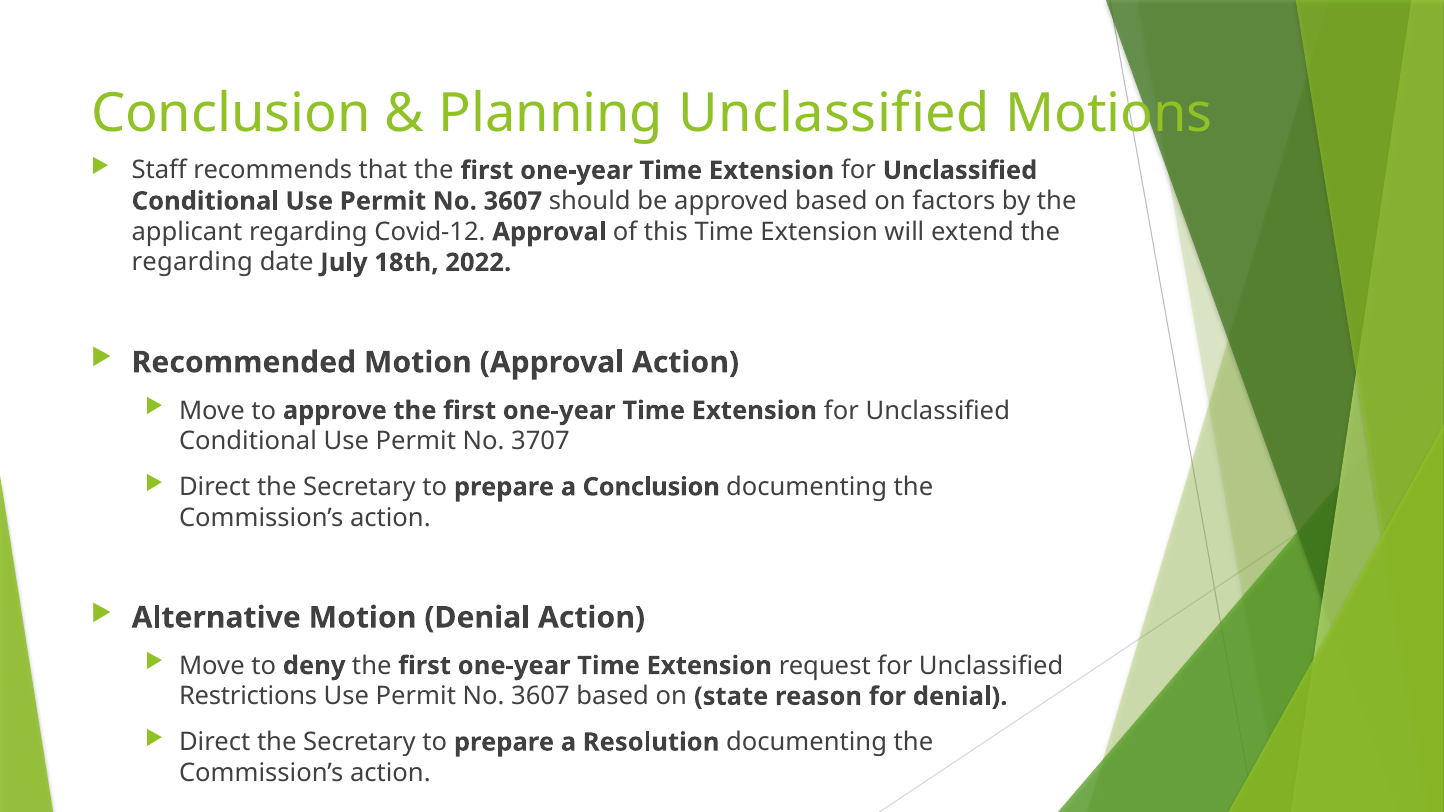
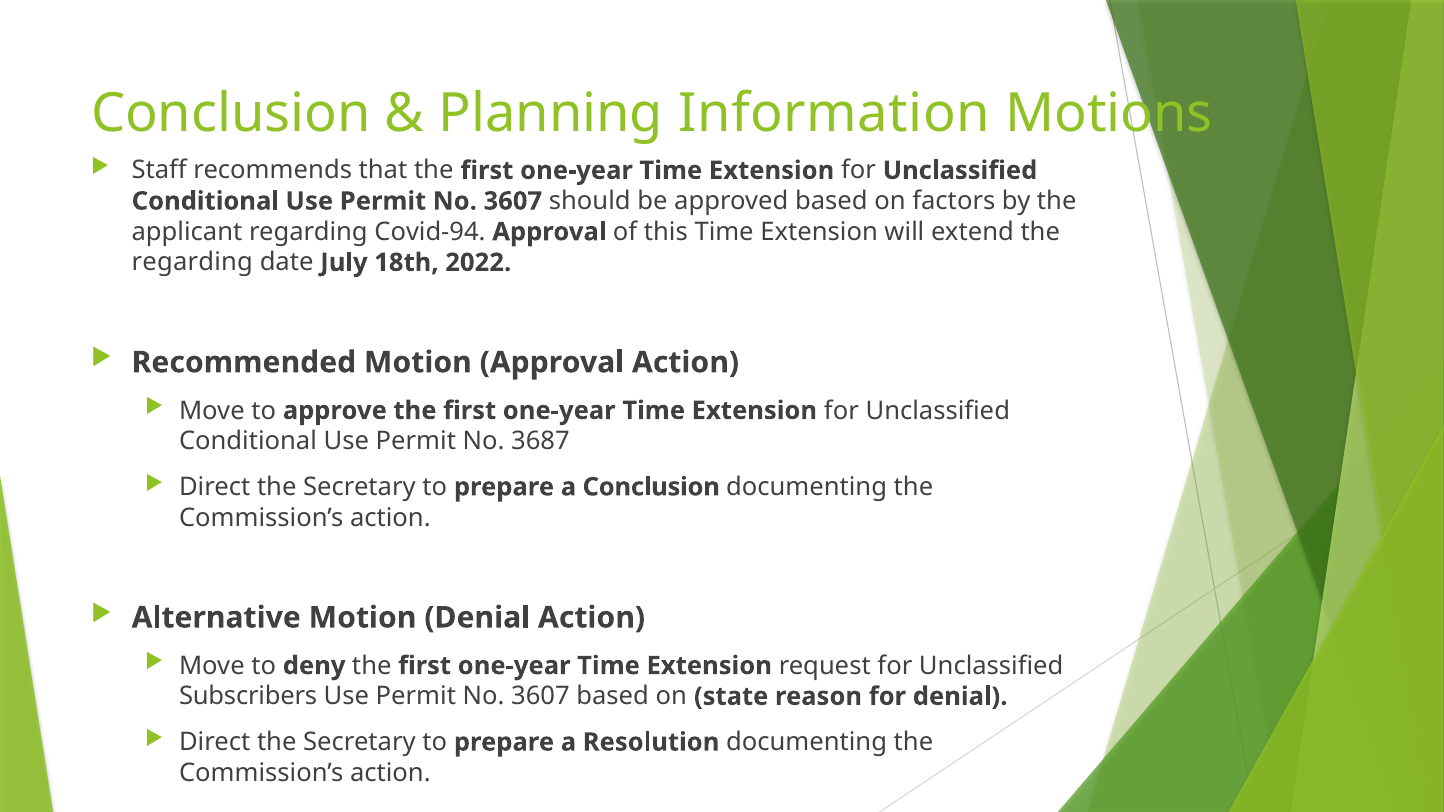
Planning Unclassified: Unclassified -> Information (834, 114)
Covid-12: Covid-12 -> Covid-94 (430, 232)
3707: 3707 -> 3687 (540, 441)
Restrictions: Restrictions -> Subscribers (248, 697)
